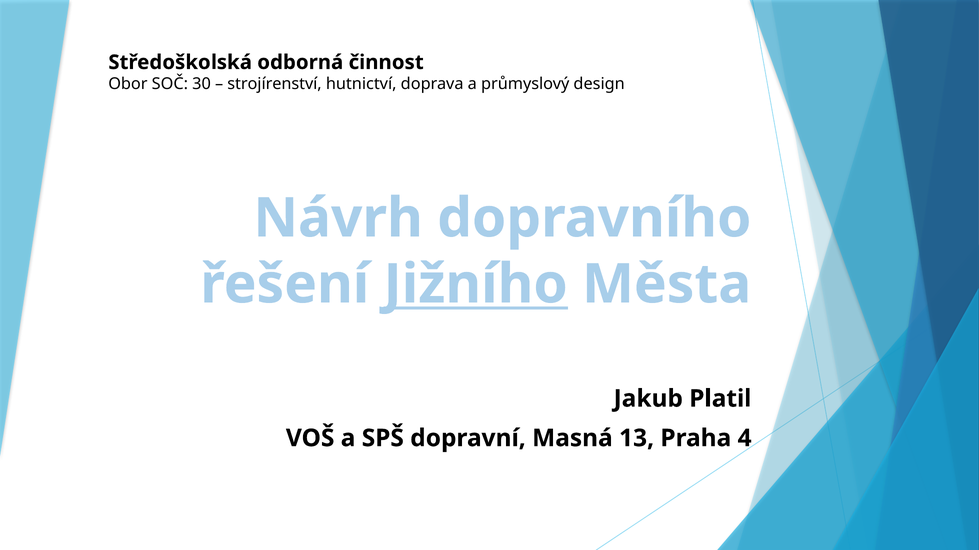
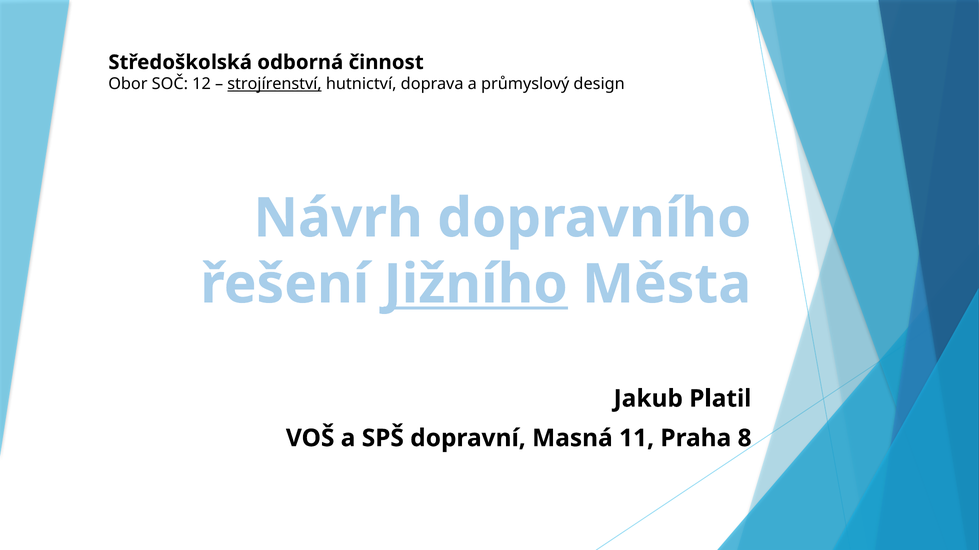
30: 30 -> 12 (202, 84)
strojírenství underline: none -> present (275, 84)
13: 13 -> 11 (637, 439)
4: 4 -> 8 (745, 439)
